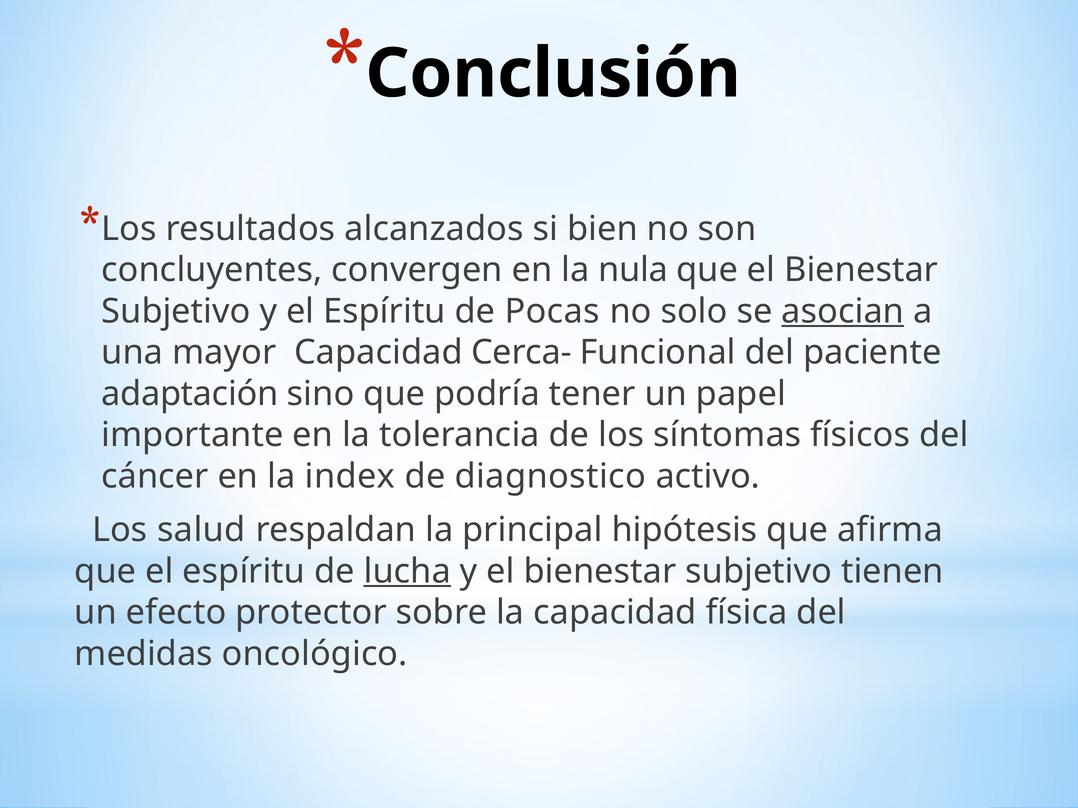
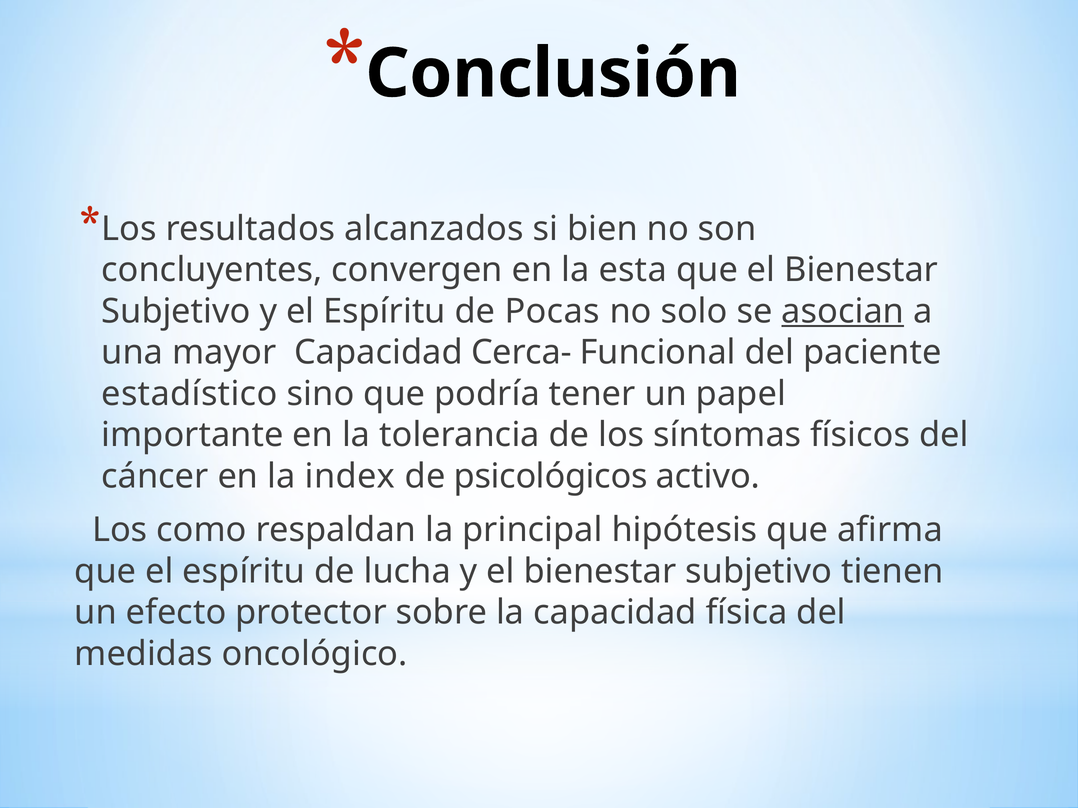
nula: nula -> esta (633, 270)
adaptación: adaptación -> estadístico (189, 394)
diagnostico: diagnostico -> psicológicos (551, 477)
salud: salud -> como (202, 530)
lucha underline: present -> none (407, 572)
